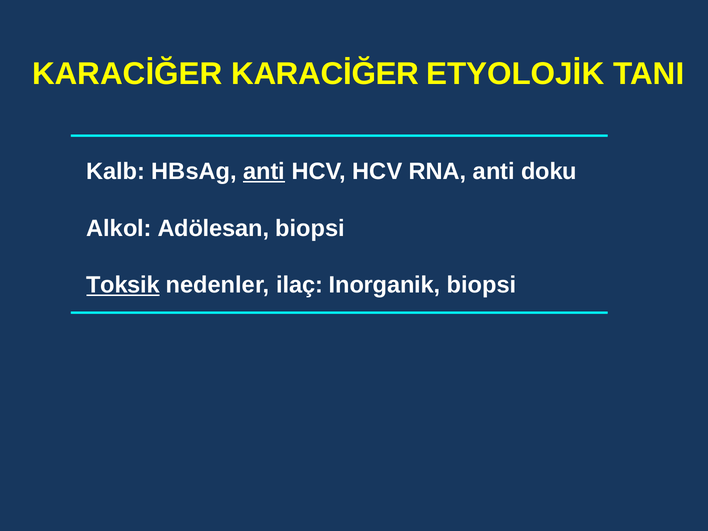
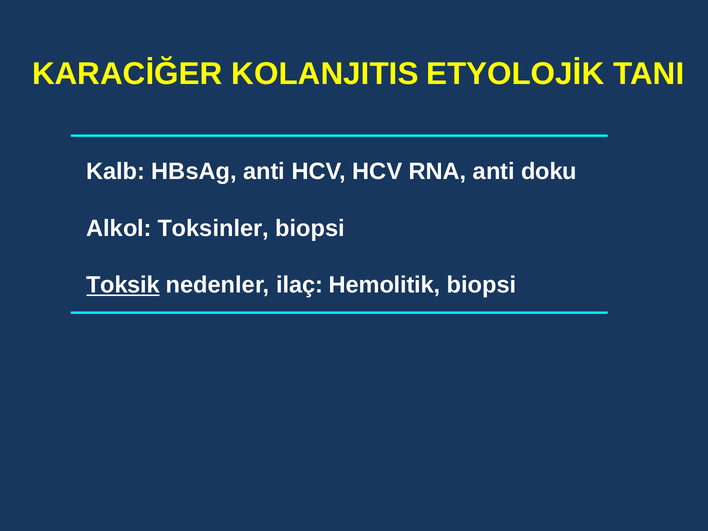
KARACİĞER KARACİĞER: KARACİĞER -> KOLANJITIS (325, 74)
anti underline: present -> none (264, 172)
Adölesan: Adölesan -> Toksinler (213, 228)
Inorganik: Inorganik -> Hemolitik (385, 285)
